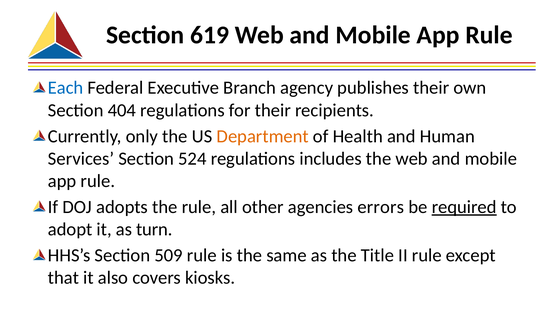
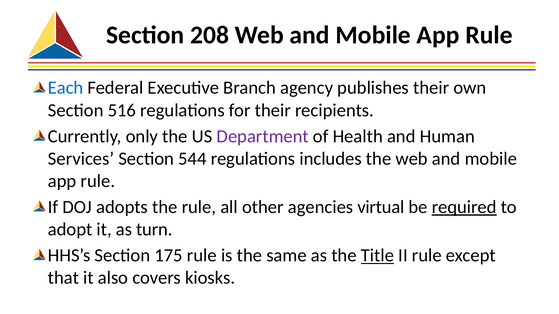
619: 619 -> 208 (210, 35)
404: 404 -> 516 (122, 110)
Department colour: orange -> purple (263, 136)
524: 524 -> 544 (192, 159)
errors: errors -> virtual (381, 207)
509: 509 -> 175 (169, 256)
Title underline: none -> present (377, 256)
